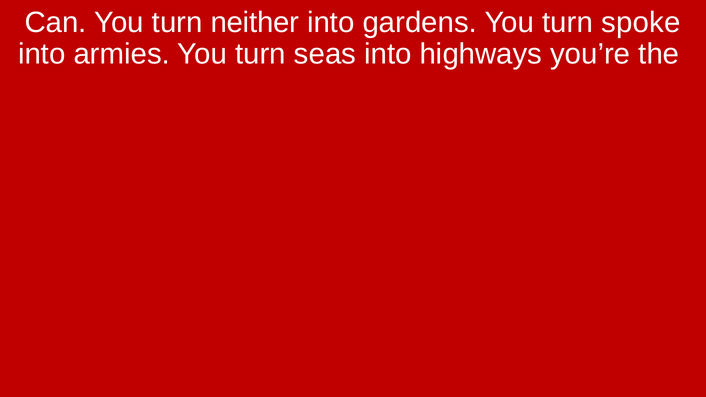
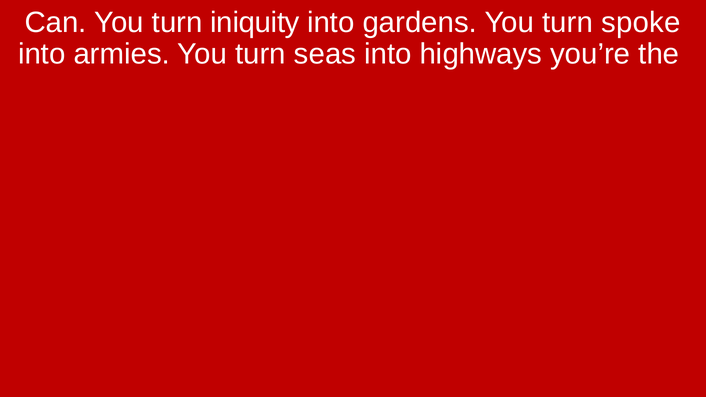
neither: neither -> iniquity (255, 22)
